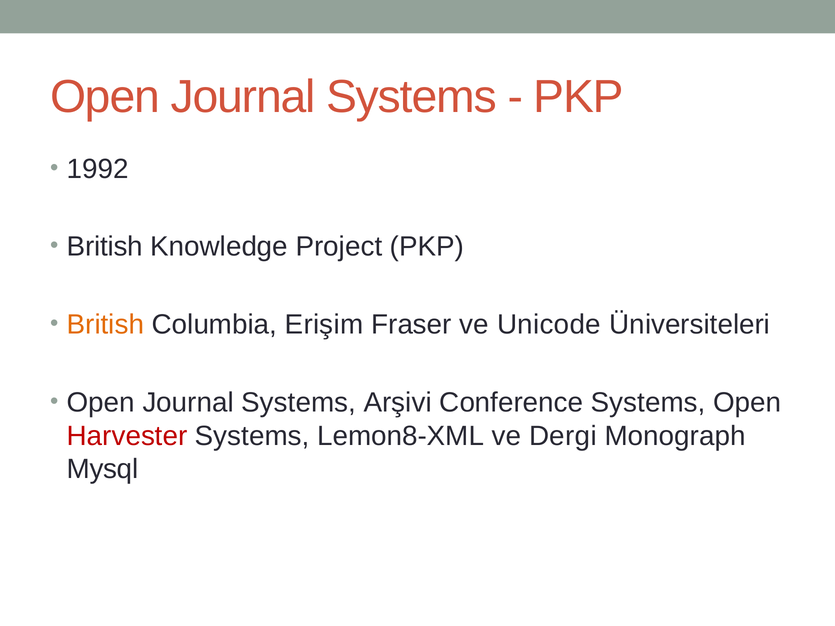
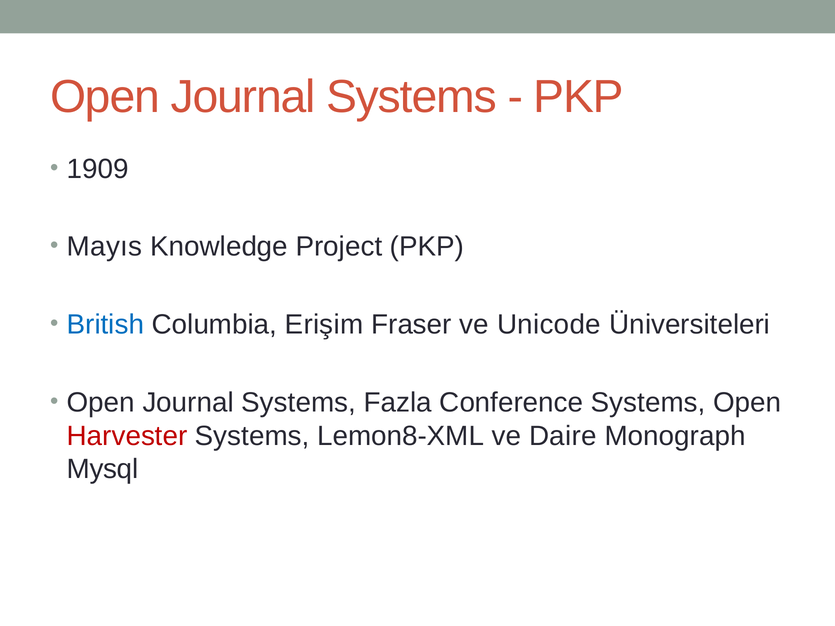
1992: 1992 -> 1909 (98, 169)
British: British -> Mayıs (105, 247)
British colour: orange -> blue (105, 325)
Arşivi: Arşivi -> Fazla (398, 403)
Dergi: Dergi -> Daire (563, 436)
